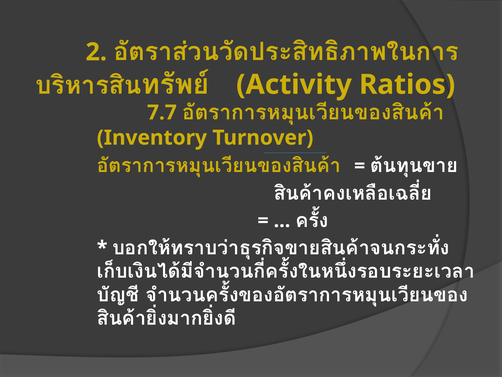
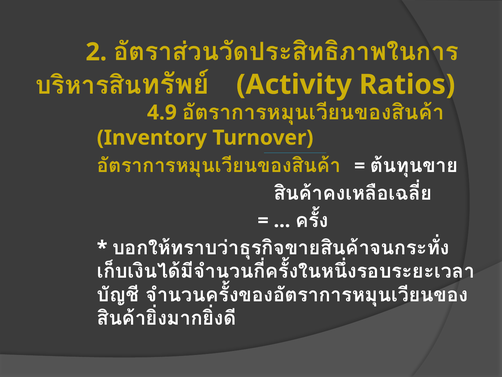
7.7: 7.7 -> 4.9 (162, 112)
